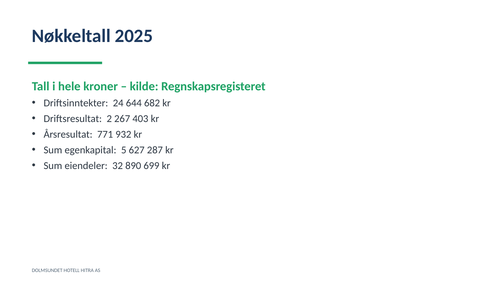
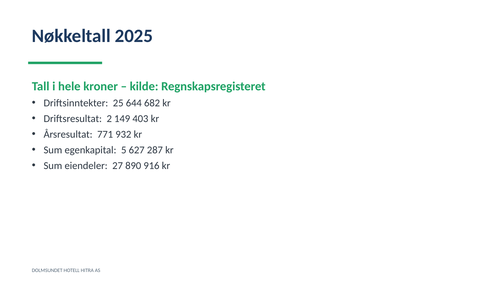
24: 24 -> 25 (118, 103)
267: 267 -> 149 (122, 119)
32: 32 -> 27 (118, 166)
699: 699 -> 916 (151, 166)
